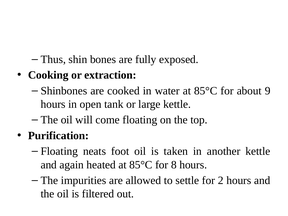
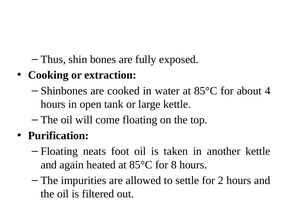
9: 9 -> 4 (268, 91)
